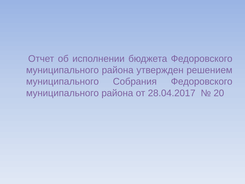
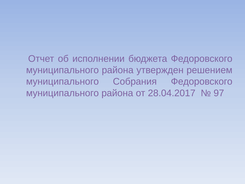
20: 20 -> 97 (219, 93)
